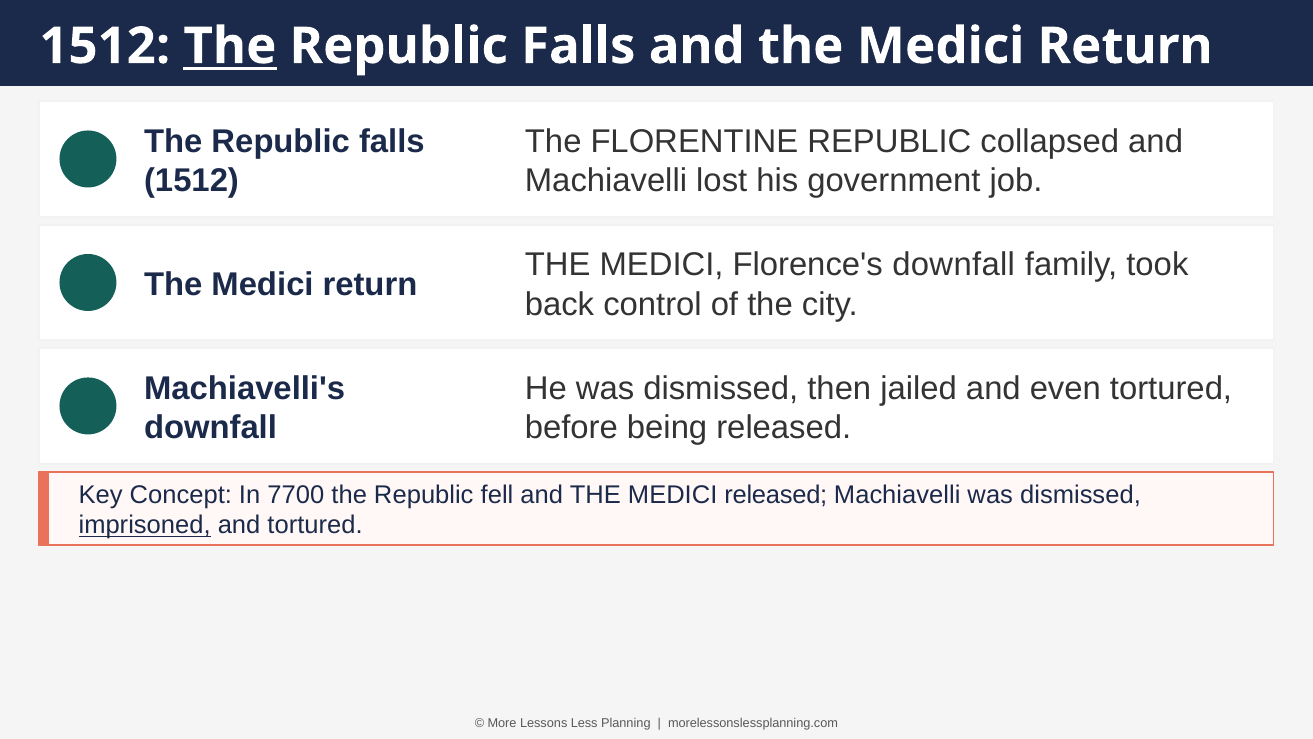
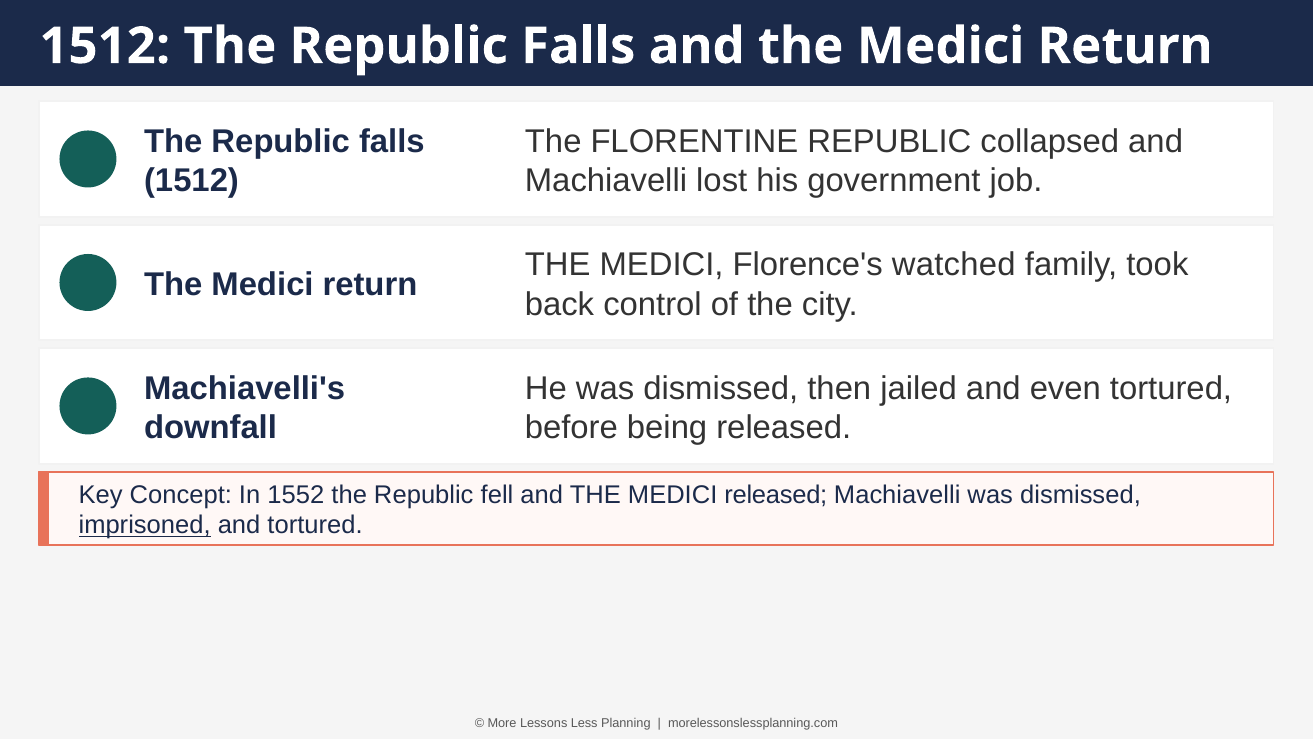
The underline: present -> none (230, 46)
Florence's downfall: downfall -> watched (954, 265)
7700: 7700 -> 1552 (296, 495)
